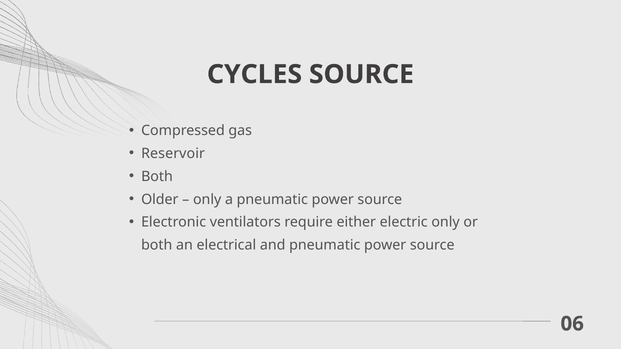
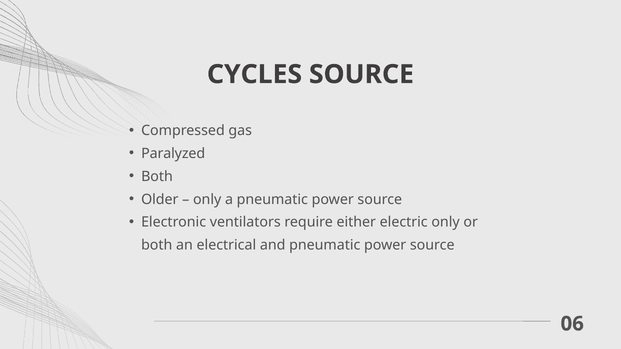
Reservoir: Reservoir -> Paralyzed (173, 154)
